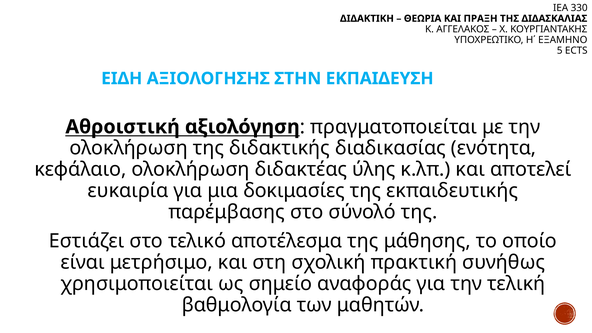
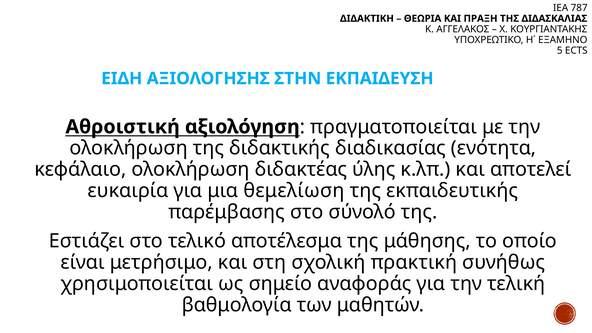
330: 330 -> 787 (579, 8)
δοκιμασίες: δοκιμασίες -> θεμελίωση (294, 191)
